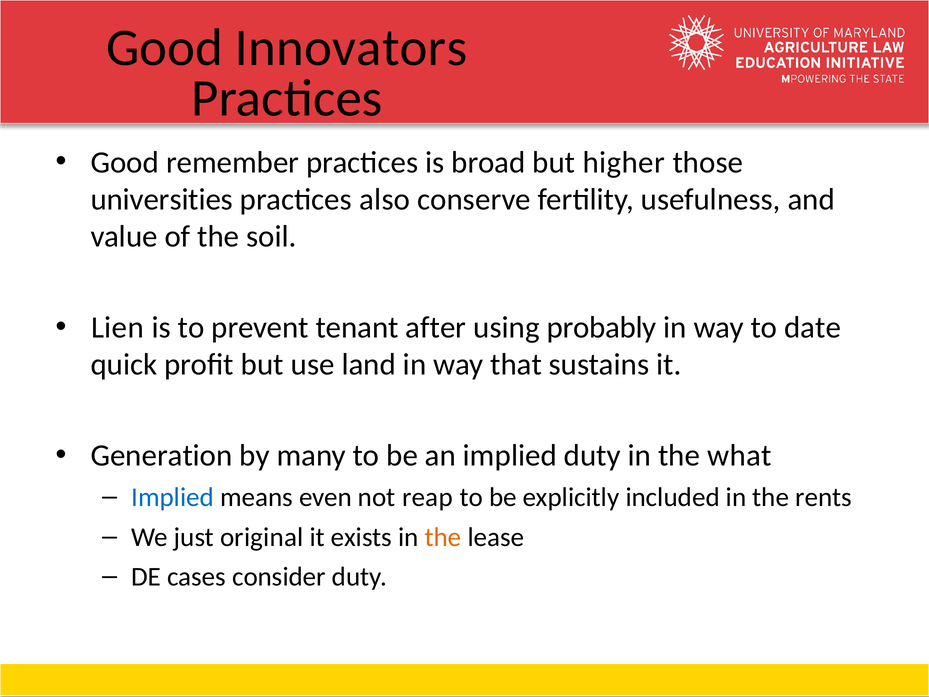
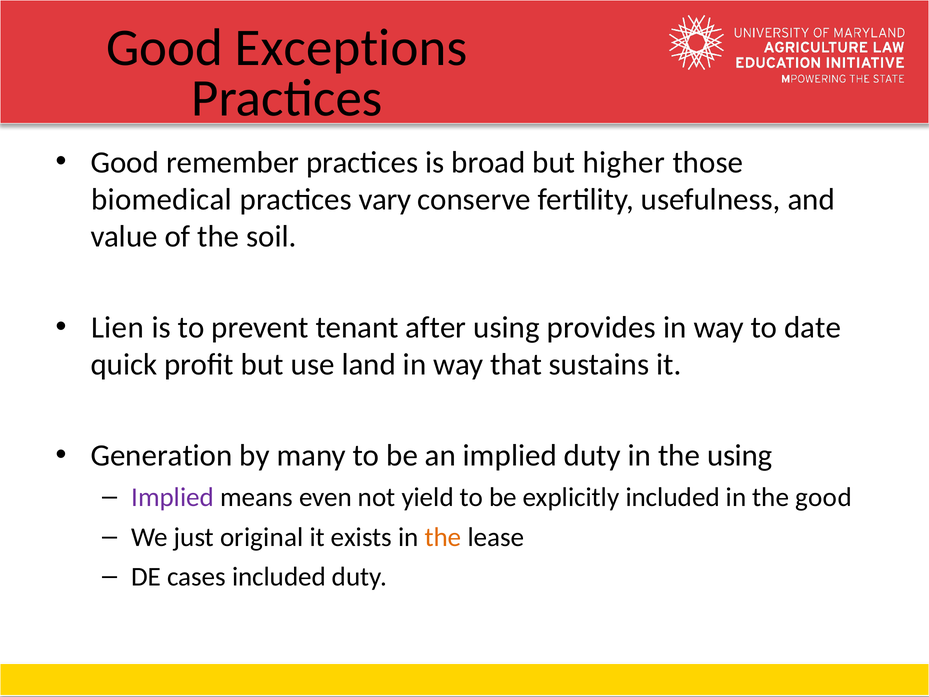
Innovators: Innovators -> Exceptions (351, 48)
universities: universities -> biomedical (162, 199)
also: also -> vary (385, 199)
probably: probably -> provides (601, 327)
the what: what -> using (740, 455)
Implied colour: blue -> purple (173, 497)
reap: reap -> yield (428, 497)
the rents: rents -> good (824, 497)
cases consider: consider -> included (279, 577)
